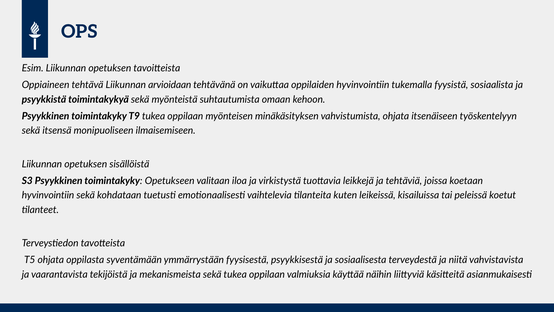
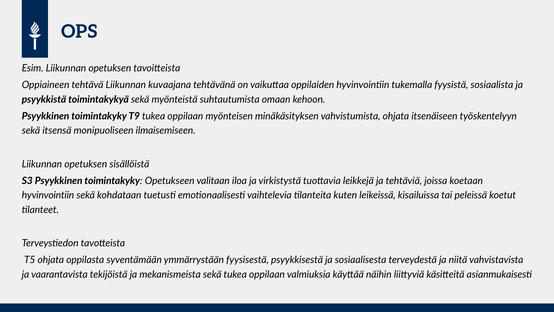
arvioidaan: arvioidaan -> kuvaajana (170, 85)
